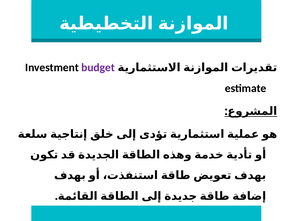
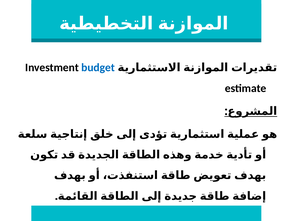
budget colour: purple -> blue (98, 68)
